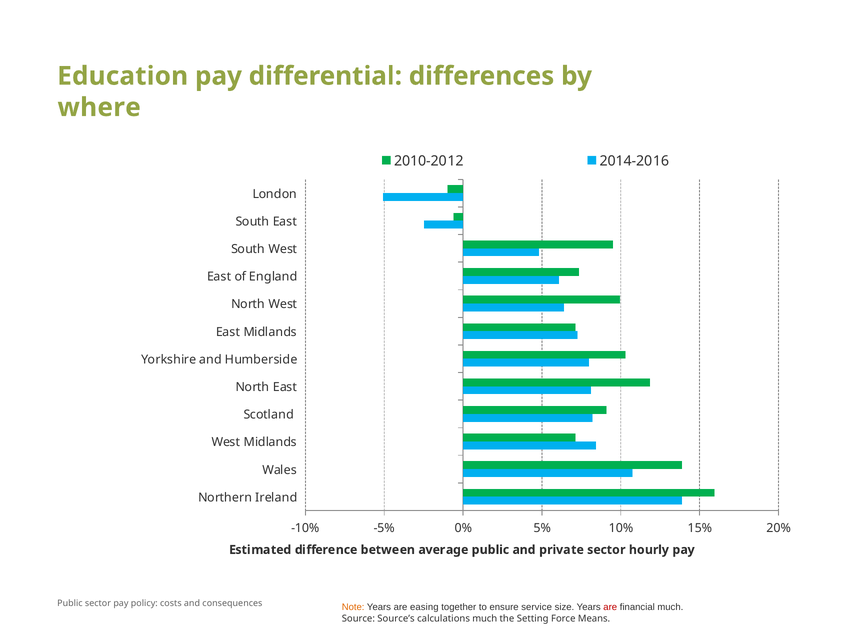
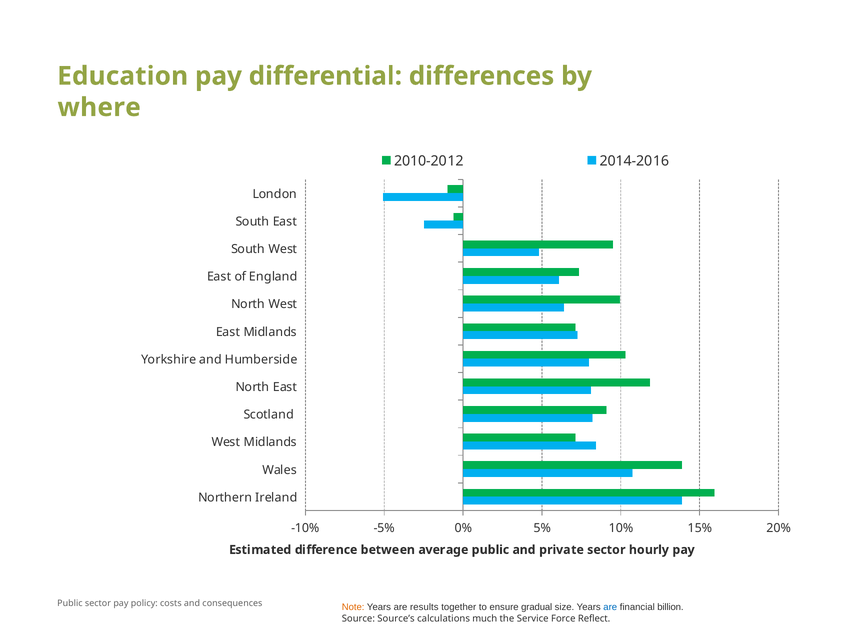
easing: easing -> results (424, 607)
service: service -> gradual (537, 607)
are colour: red -> blue (610, 607)
financial much: much -> billion (670, 607)
Setting: Setting -> Service (533, 619)
Means: Means -> Reflect (594, 619)
